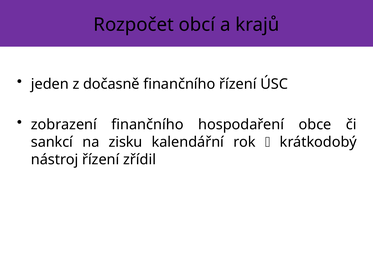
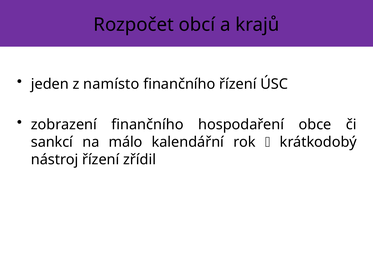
dočasně: dočasně -> namísto (111, 84)
zisku: zisku -> málo (126, 142)
